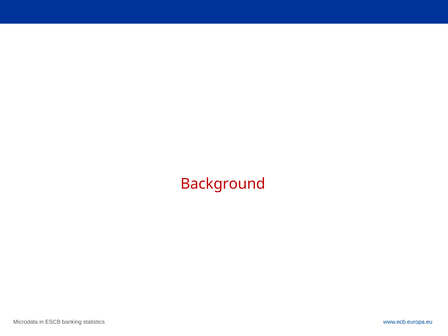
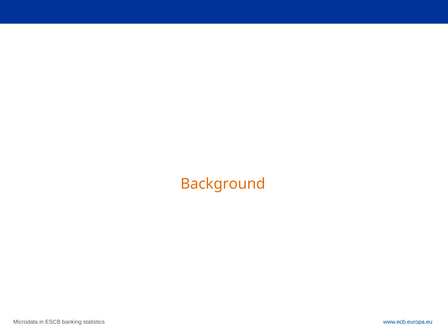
Background colour: red -> orange (223, 184)
